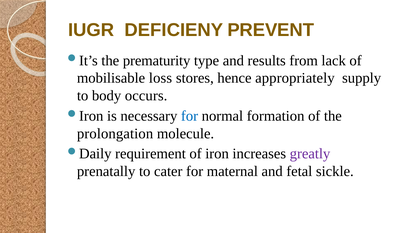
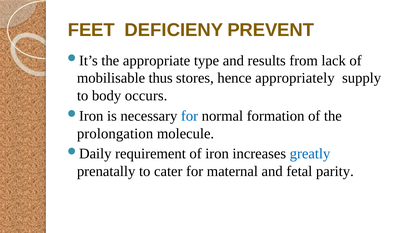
IUGR: IUGR -> FEET (91, 30)
prematurity: prematurity -> appropriate (157, 61)
loss: loss -> thus (161, 78)
greatly colour: purple -> blue (310, 154)
sickle: sickle -> parity (335, 171)
